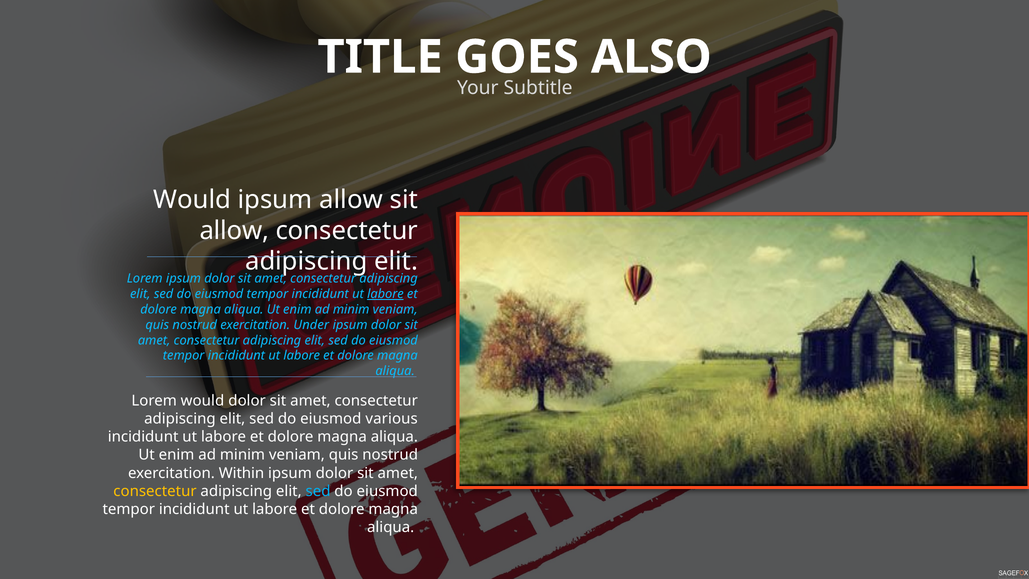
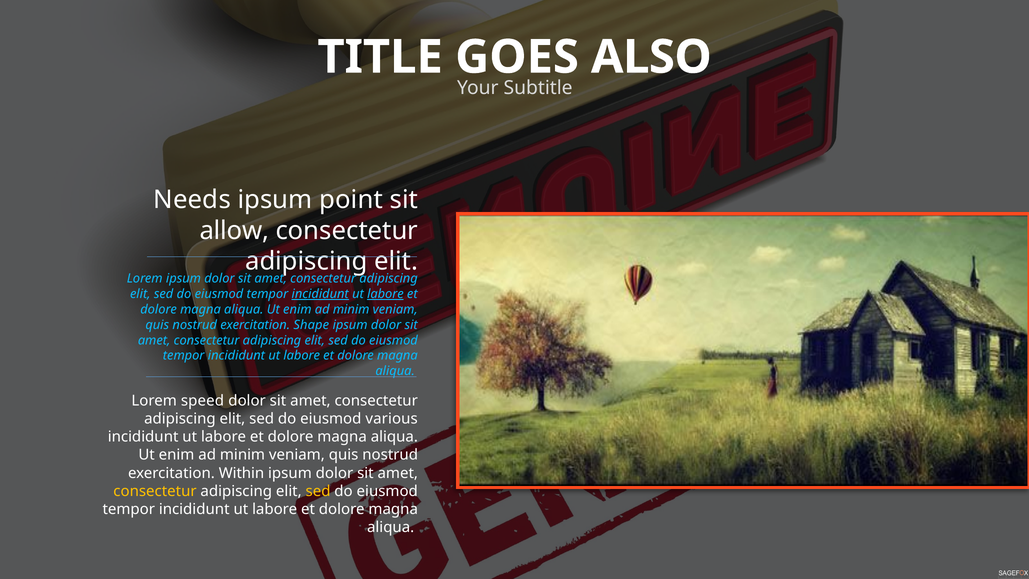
Would: Would -> Needs (192, 200)
ipsum allow: allow -> point (351, 200)
incididunt underline: none -> present (320, 294)
Under: Under -> Shape (311, 325)
Lorem would: would -> speed (202, 401)
sed colour: light blue -> yellow (318, 491)
